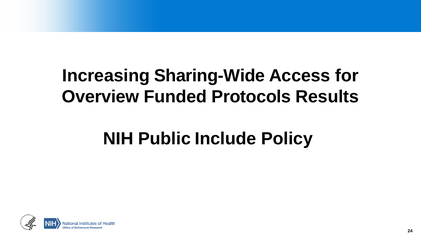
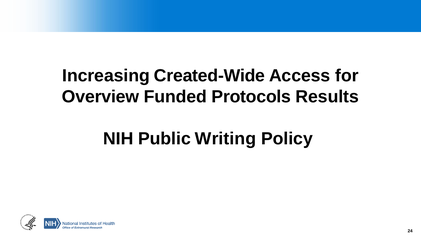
Sharing-Wide: Sharing-Wide -> Created-Wide (209, 76)
Include: Include -> Writing (226, 139)
